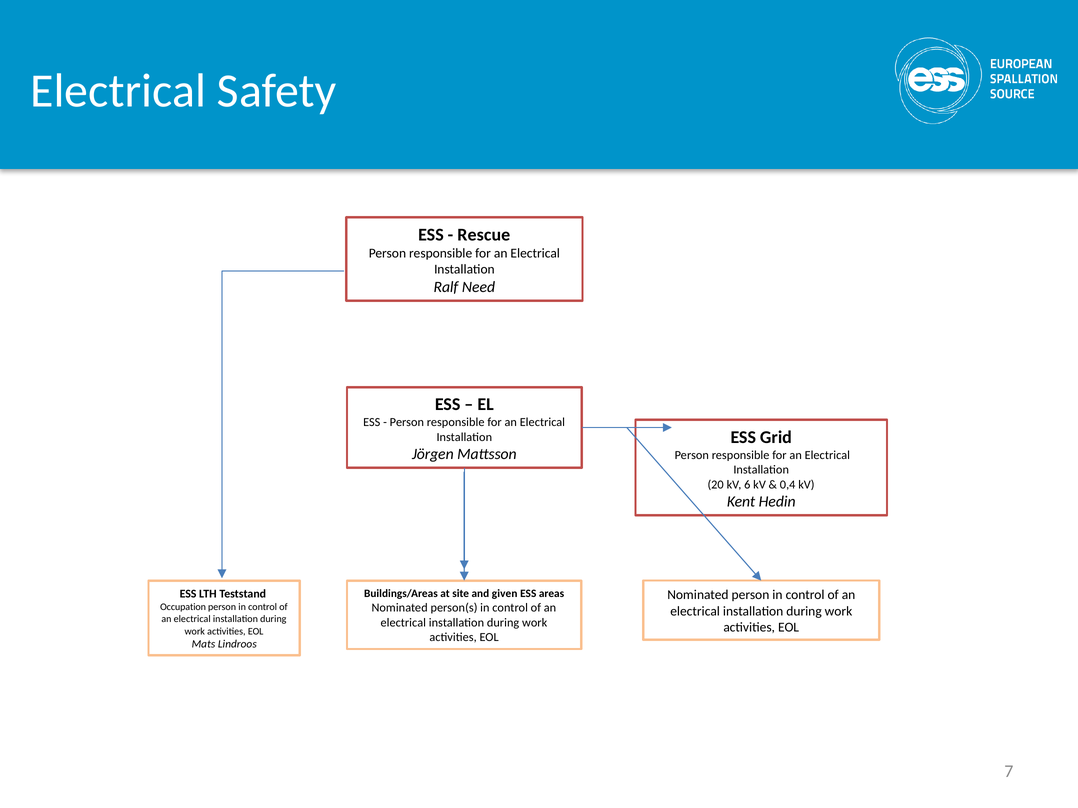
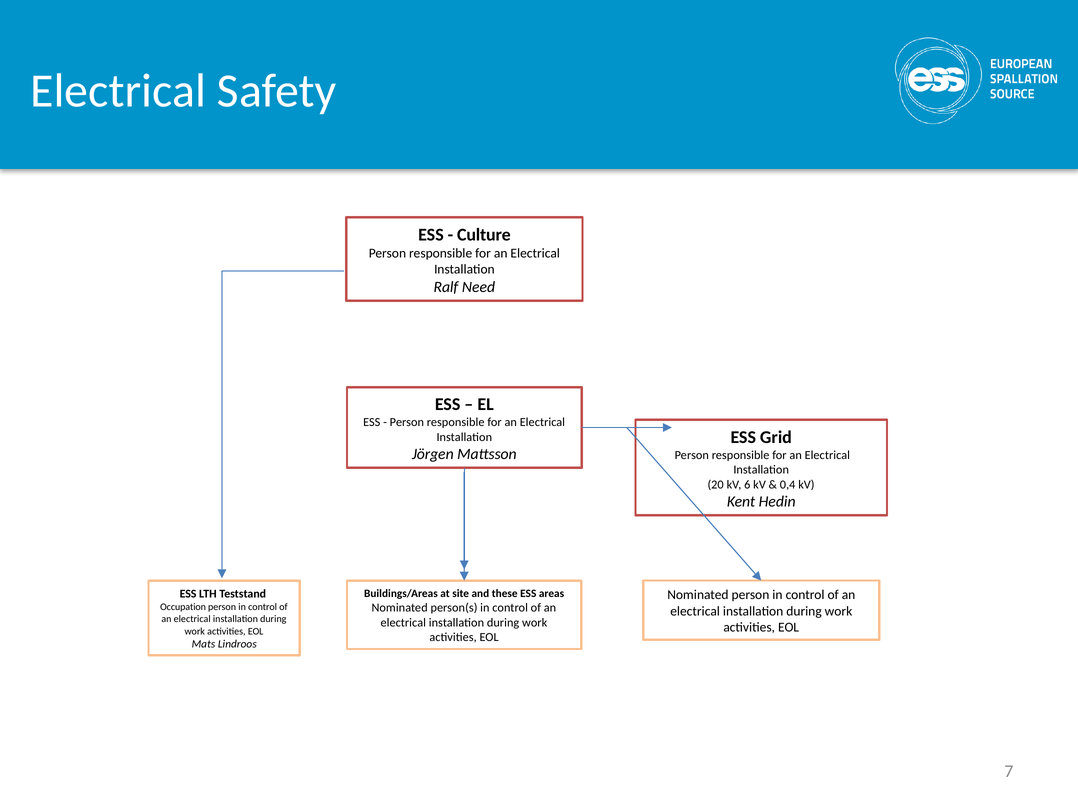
Rescue: Rescue -> Culture (484, 235)
given: given -> these (505, 594)
